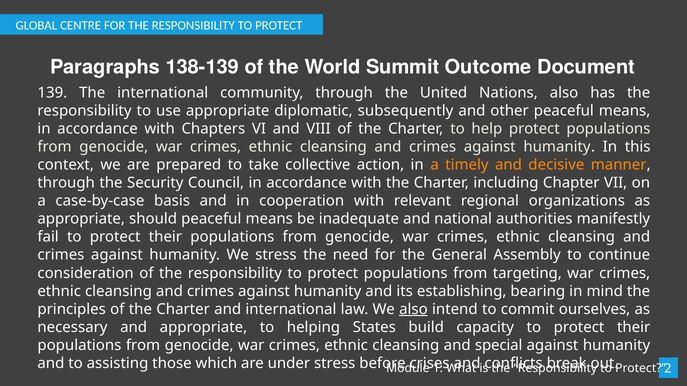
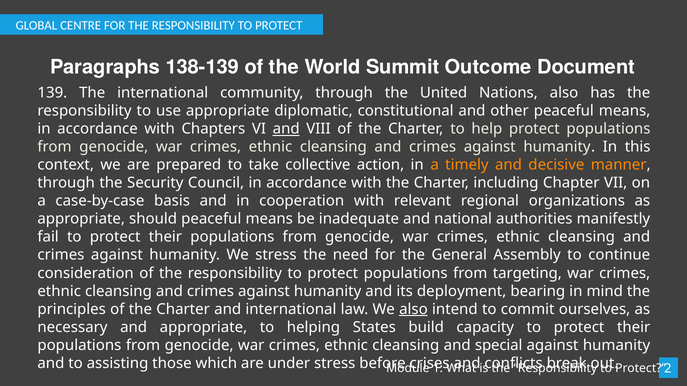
subsequently: subsequently -> constitutional (406, 111)
and underline: none -> present (286, 129)
establishing: establishing -> deployment (462, 291)
